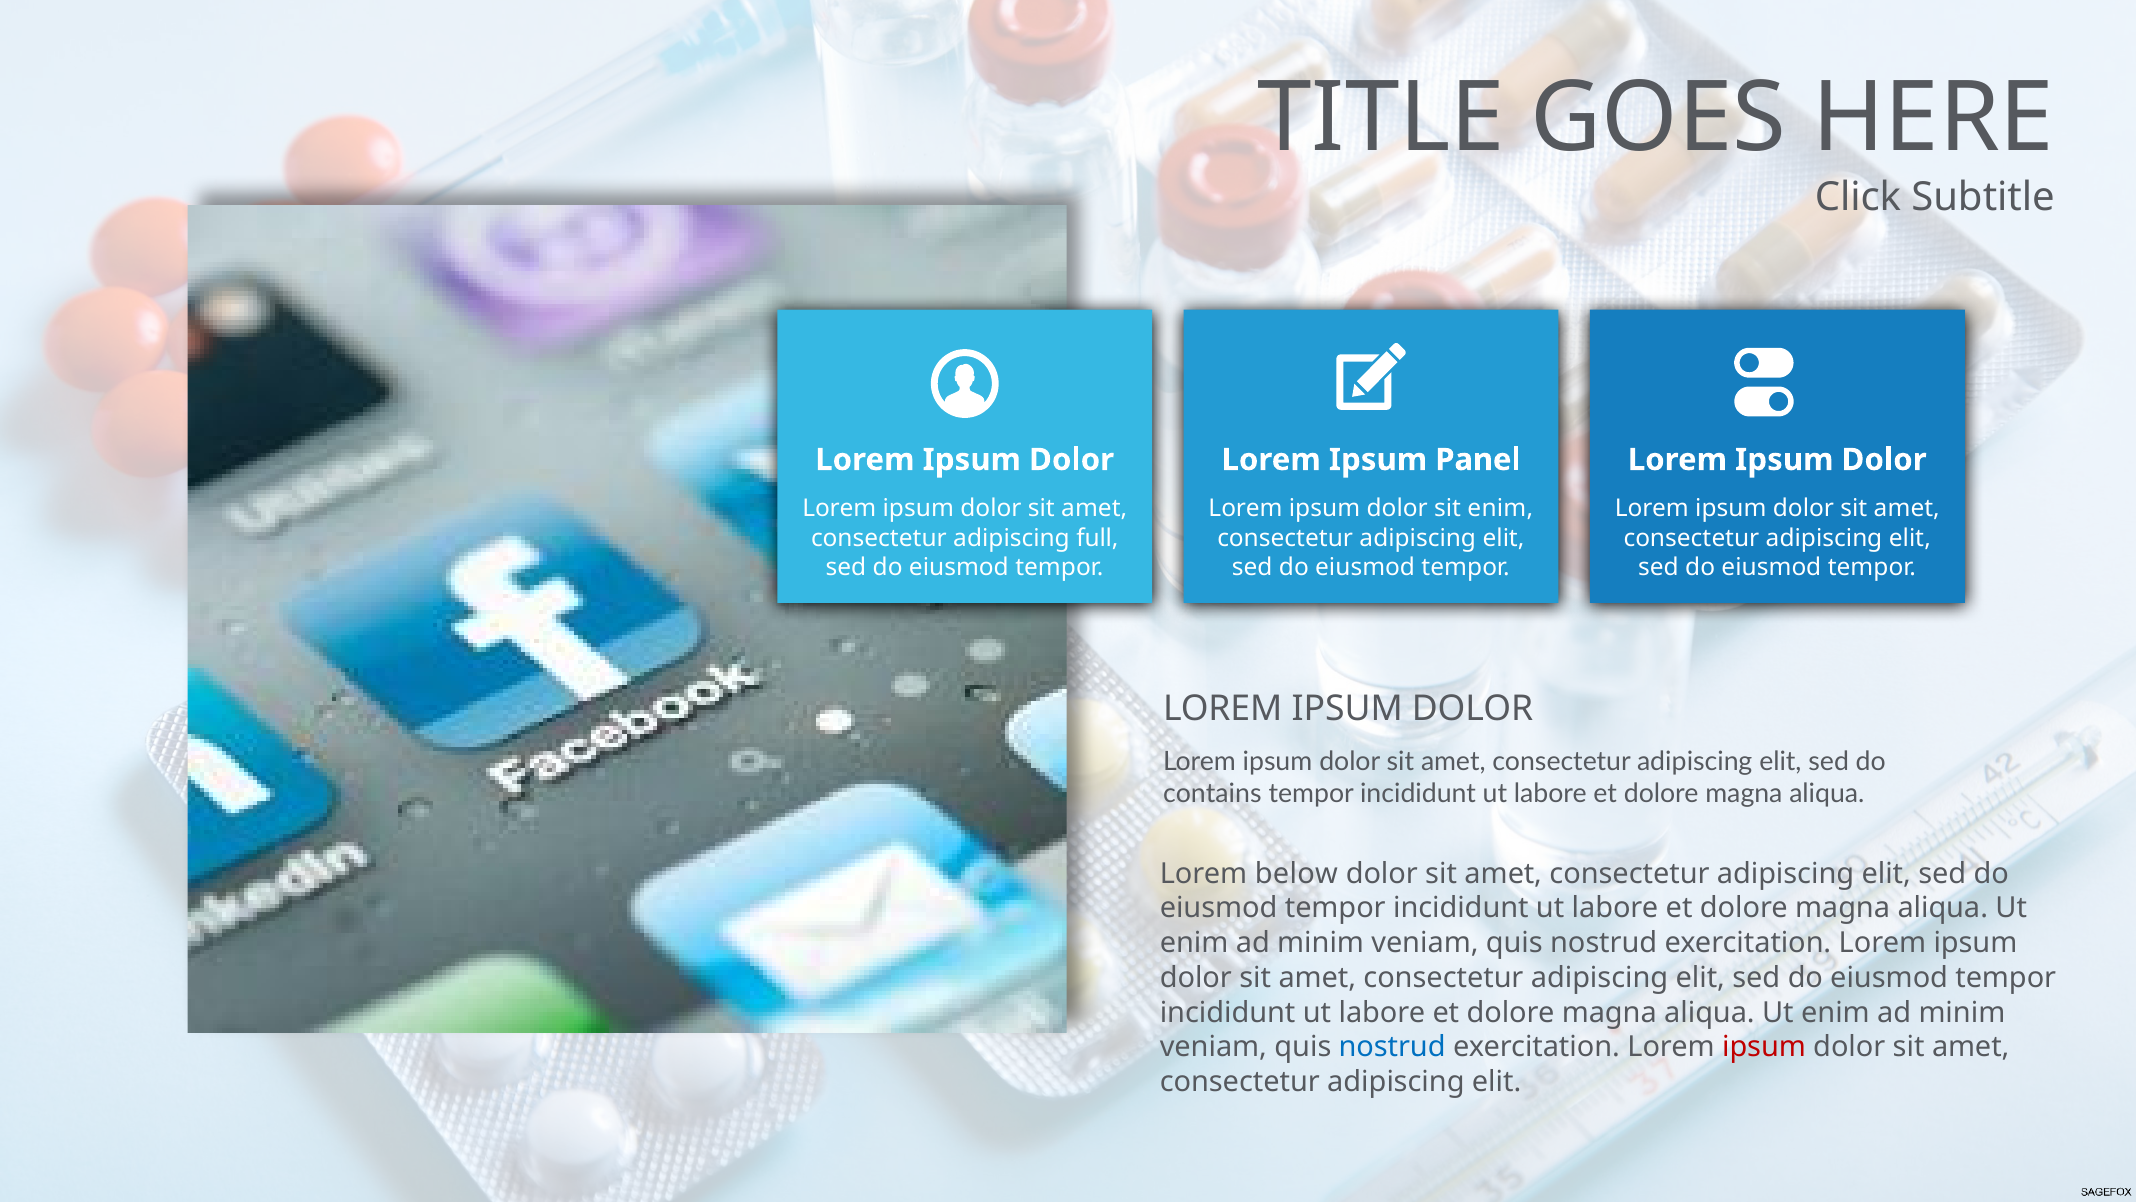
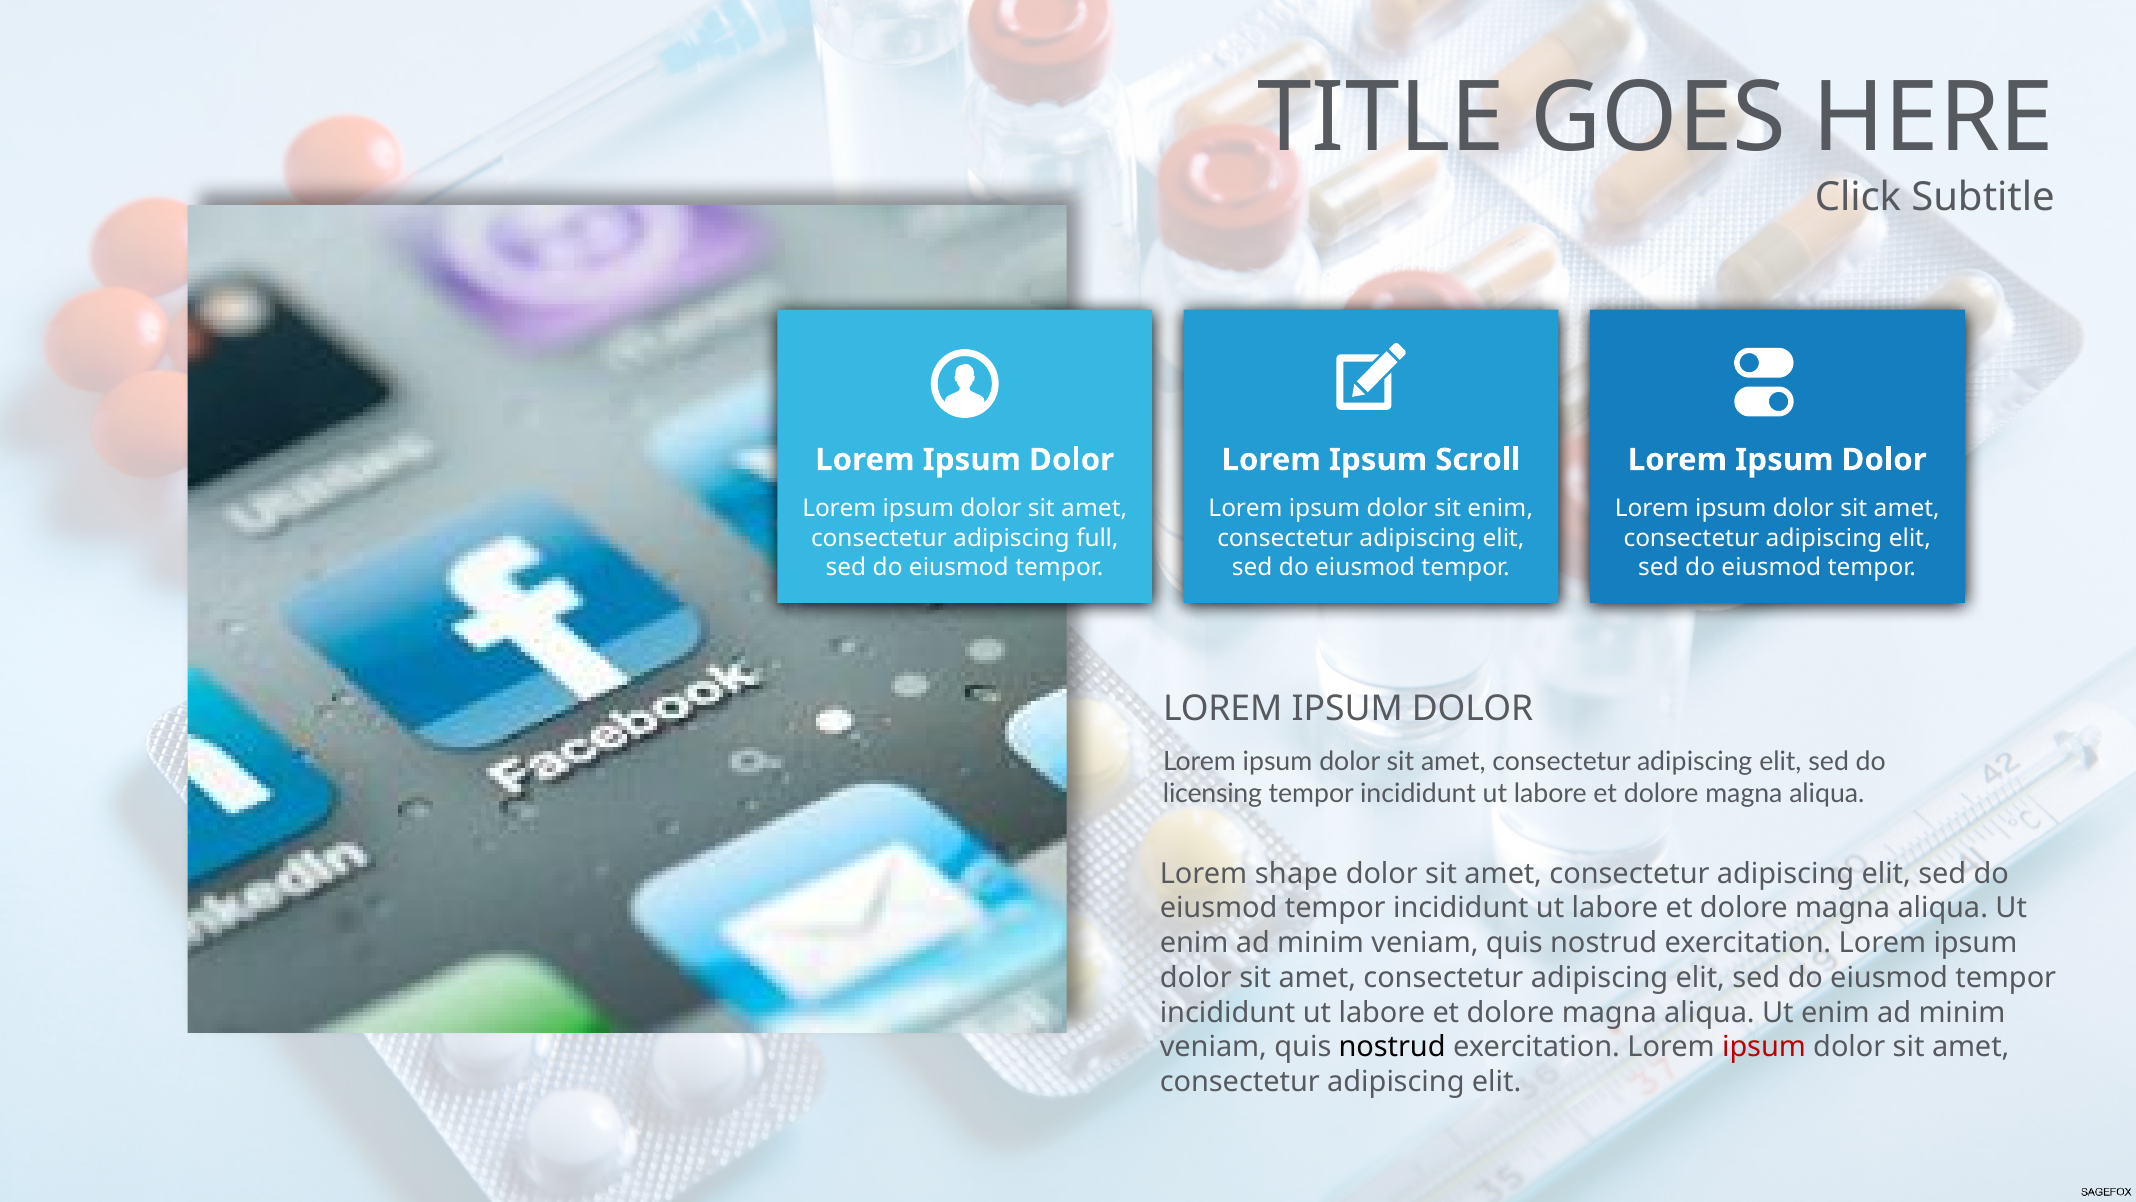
Panel: Panel -> Scroll (1478, 460)
contains: contains -> licensing (1212, 794)
below: below -> shape (1296, 873)
nostrud colour: blue -> black (1392, 1047)
